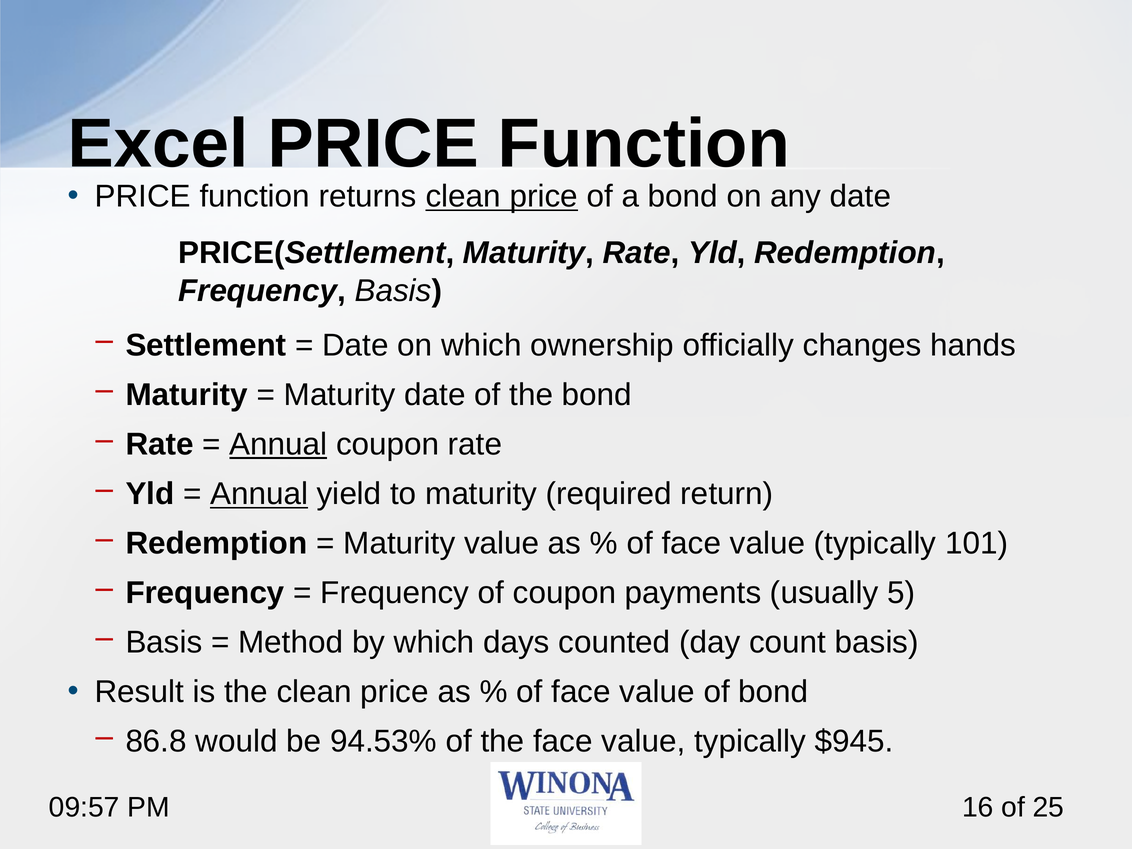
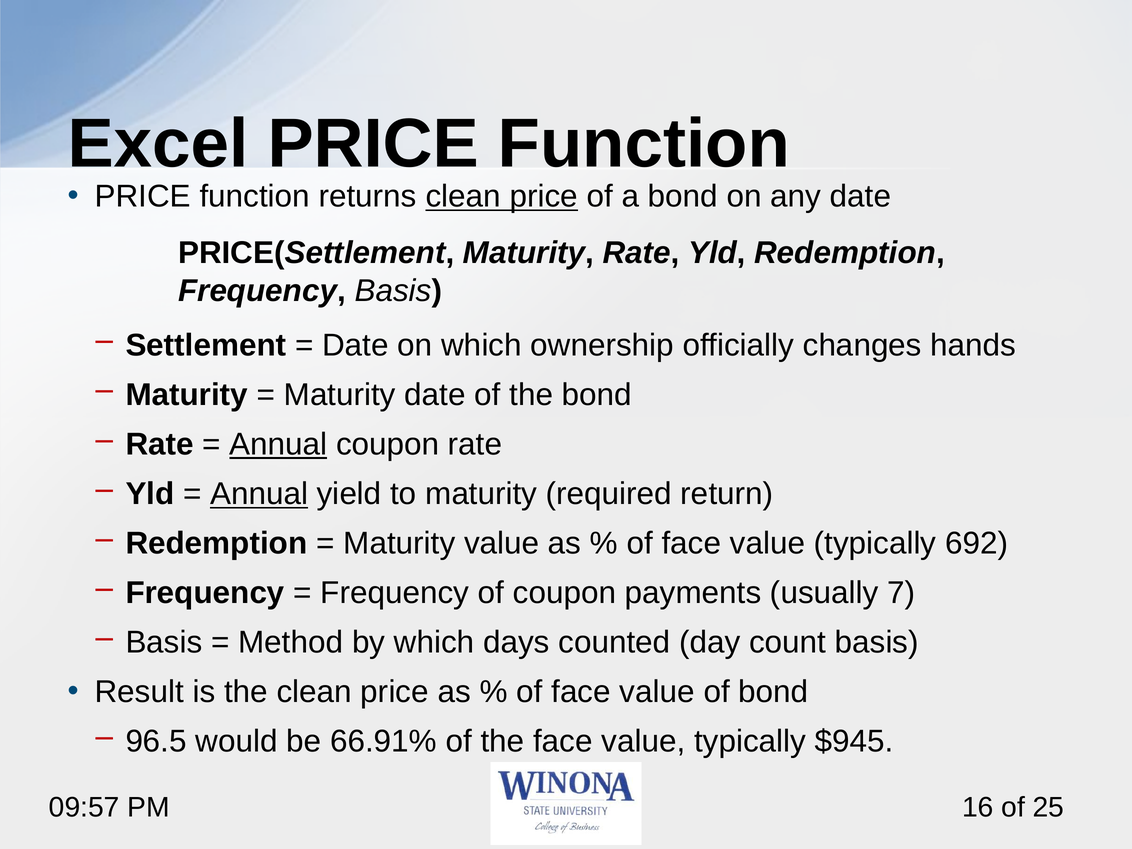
101: 101 -> 692 (977, 543)
5: 5 -> 7 (901, 593)
86.8: 86.8 -> 96.5 (156, 742)
94.53%: 94.53% -> 66.91% (383, 742)
